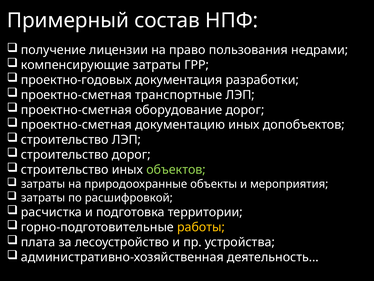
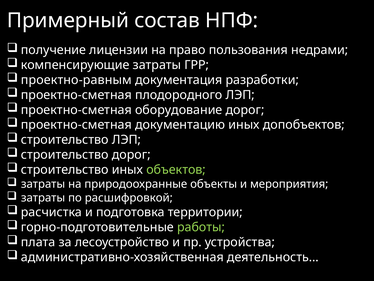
проектно-годовых: проектно-годовых -> проектно-равным (76, 80)
транспортные: транспортные -> плодородного (179, 95)
работы colour: yellow -> light green (201, 227)
